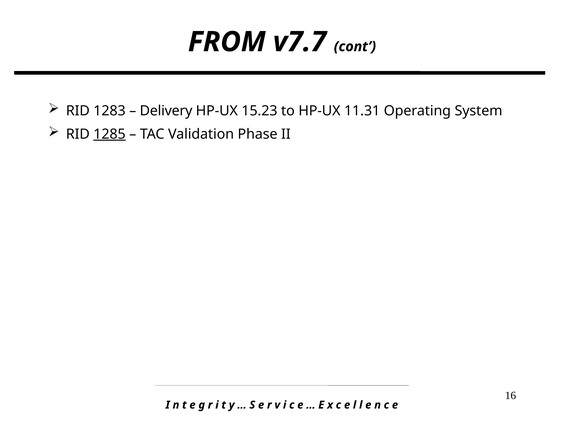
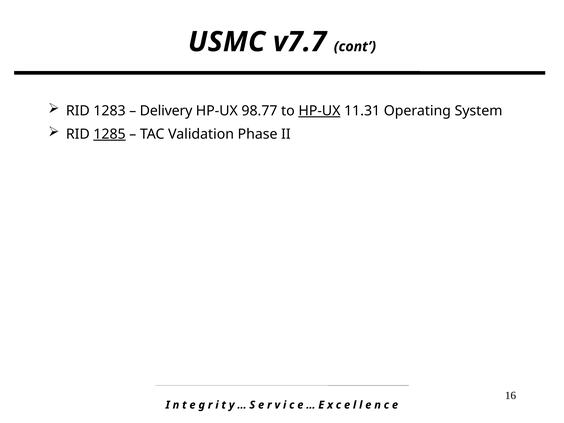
FROM: FROM -> USMC (227, 42)
15.23: 15.23 -> 98.77 (259, 111)
HP-UX underline: none -> present (319, 111)
